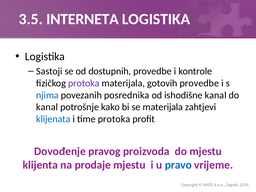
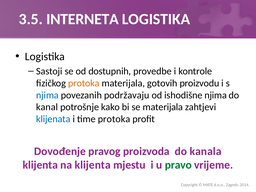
protoka colour: purple -> orange (84, 83)
gotovih provedbe: provedbe -> proizvodu (199, 83)
posrednika: posrednika -> podržavaju (127, 95)
ishodišne kanal: kanal -> njima (216, 95)
do mjestu: mjestu -> kanala (206, 151)
na prodaje: prodaje -> klijenta (93, 165)
pravo colour: blue -> green (178, 165)
